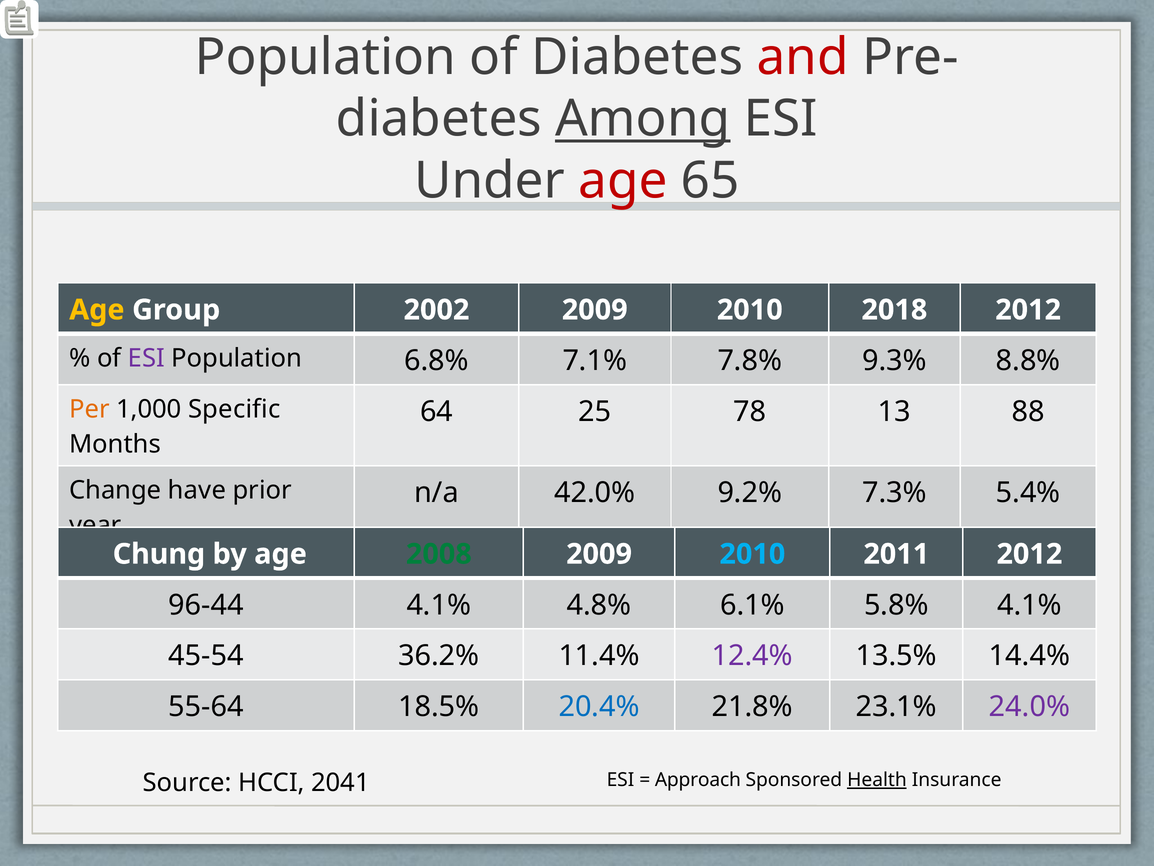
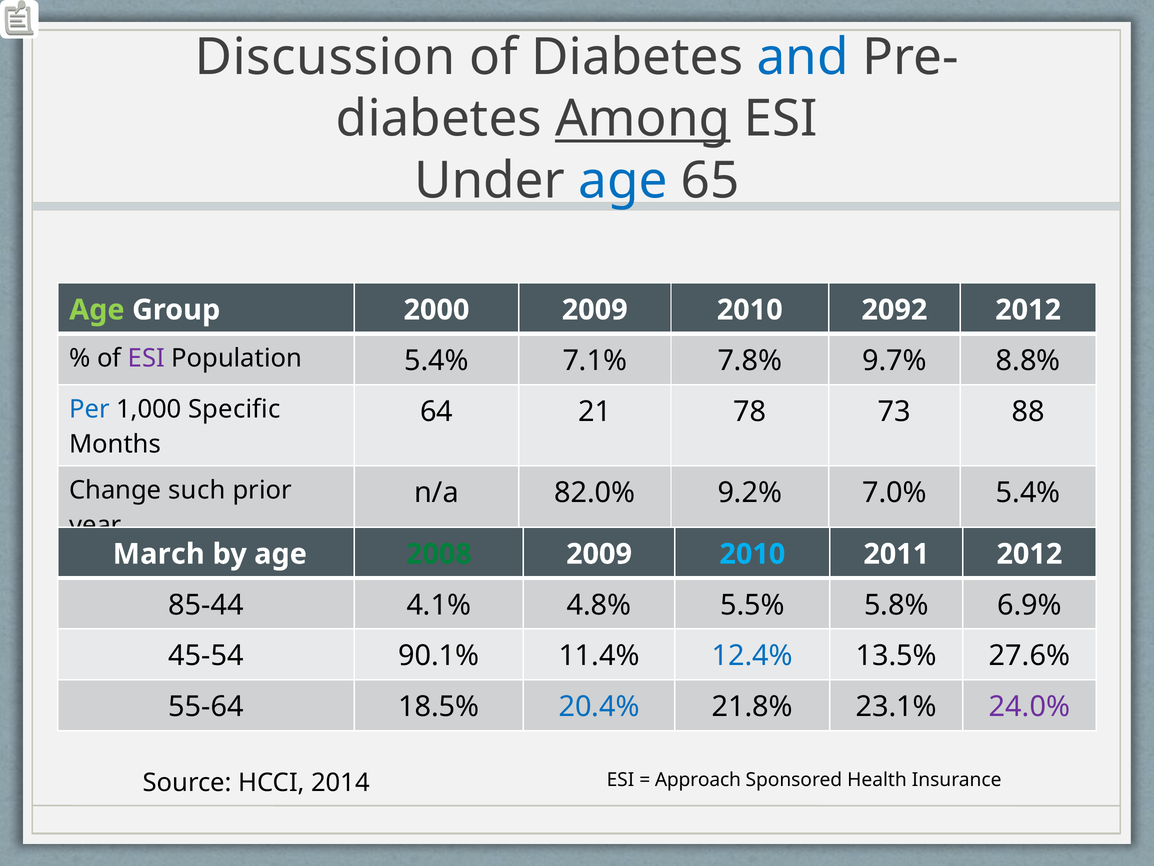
Population: Population -> Discussion (325, 57)
and colour: red -> blue (803, 57)
age colour: red -> blue (623, 180)
Age colour: yellow -> light green (97, 310)
2002: 2002 -> 2000 (436, 310)
2018: 2018 -> 2092 (894, 310)
Population 6.8%: 6.8% -> 5.4% (436, 361)
9.3%: 9.3% -> 9.7% (894, 361)
Per colour: orange -> blue (89, 409)
25: 25 -> 21 (595, 411)
13: 13 -> 73 (894, 411)
have: have -> such (197, 490)
42.0%: 42.0% -> 82.0% (595, 493)
7.3%: 7.3% -> 7.0% (894, 493)
Chung: Chung -> March (159, 554)
96-44: 96-44 -> 85-44 (206, 605)
6.1%: 6.1% -> 5.5% (752, 605)
5.8% 4.1%: 4.1% -> 6.9% (1029, 605)
36.2%: 36.2% -> 90.1% (439, 655)
12.4% colour: purple -> blue (752, 655)
14.4%: 14.4% -> 27.6% (1029, 655)
2041: 2041 -> 2014 (340, 782)
Health underline: present -> none (877, 780)
